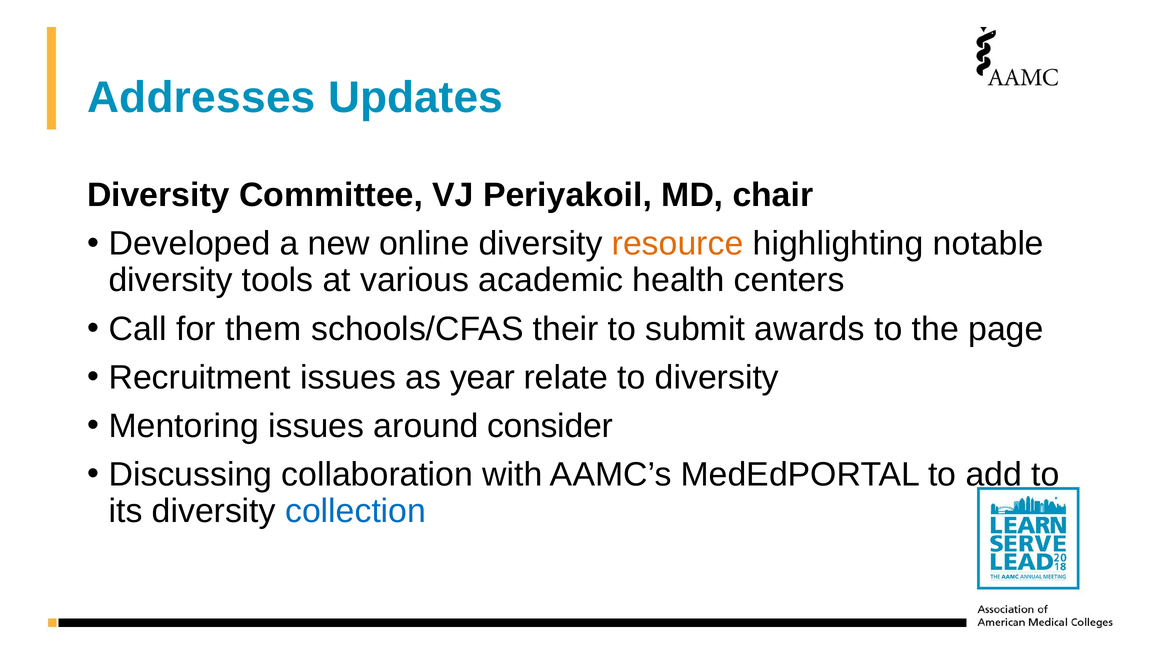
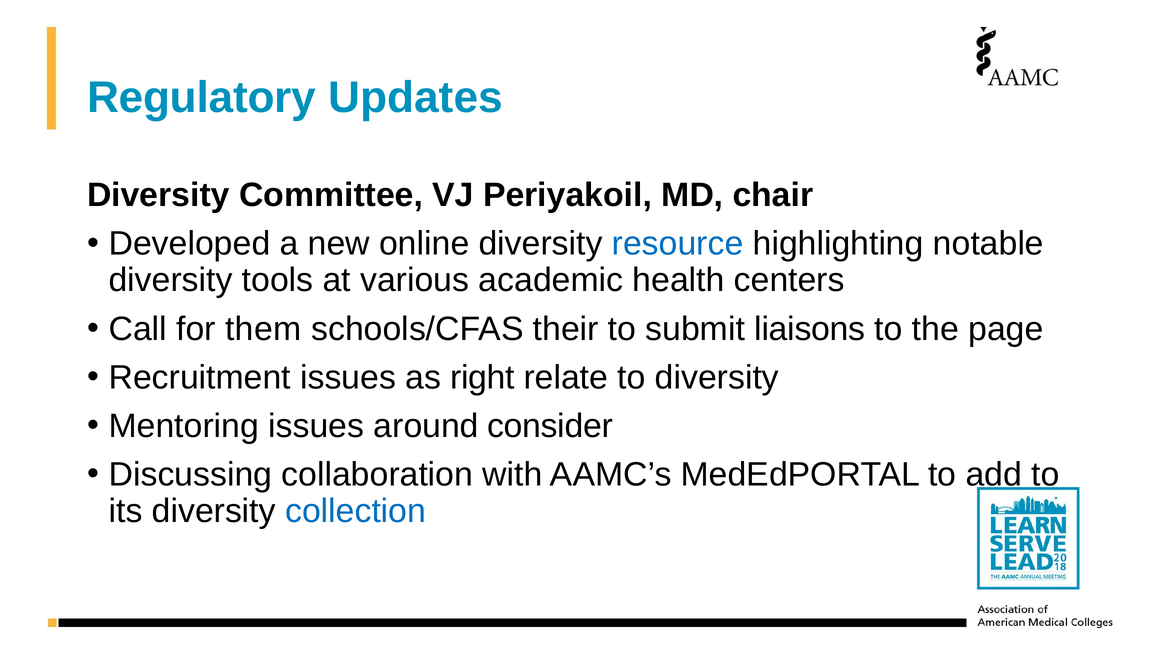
Addresses: Addresses -> Regulatory (202, 98)
resource colour: orange -> blue (678, 244)
awards: awards -> liaisons (810, 329)
year: year -> right (482, 378)
